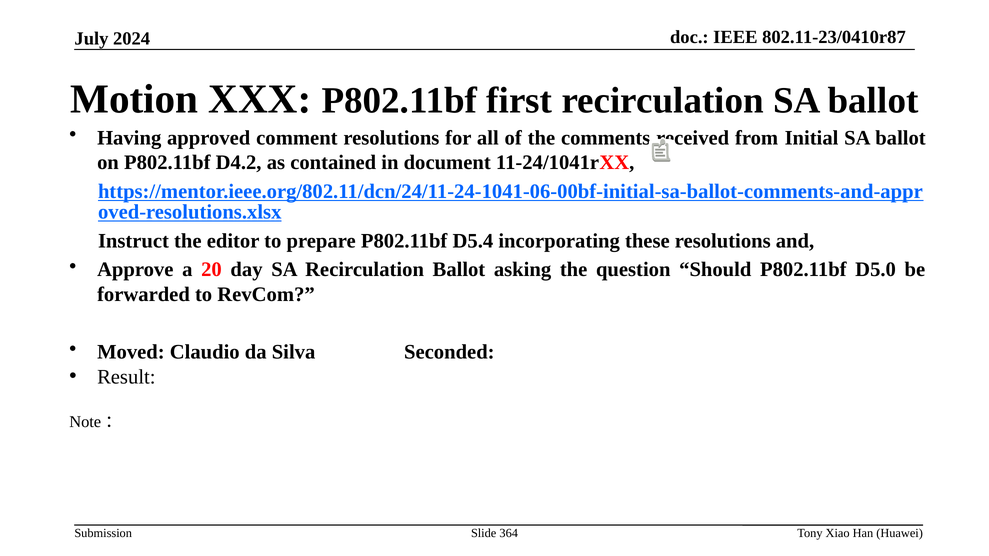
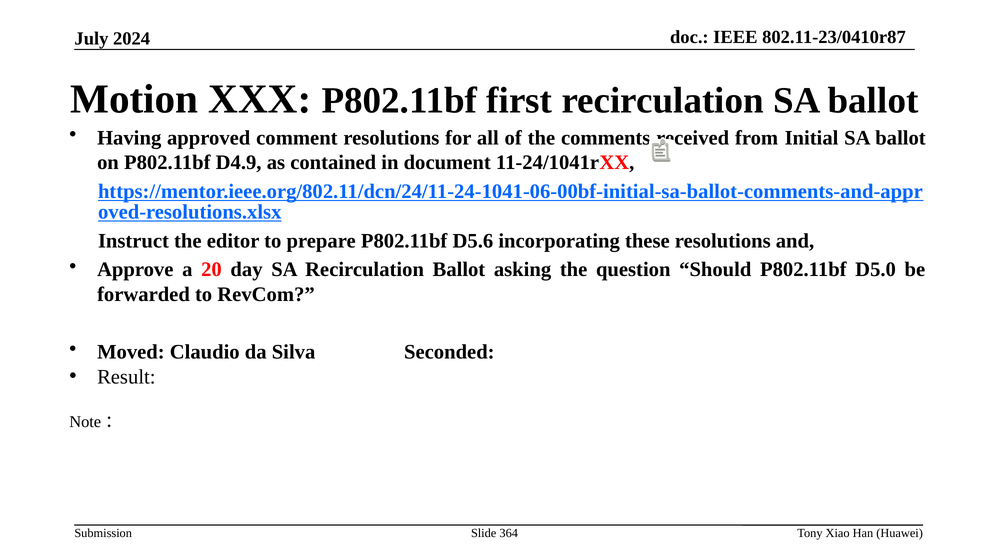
D4.2: D4.2 -> D4.9 (239, 163)
D5.4: D5.4 -> D5.6 (473, 241)
